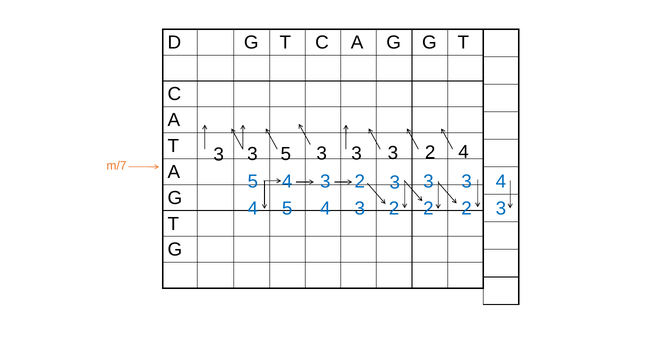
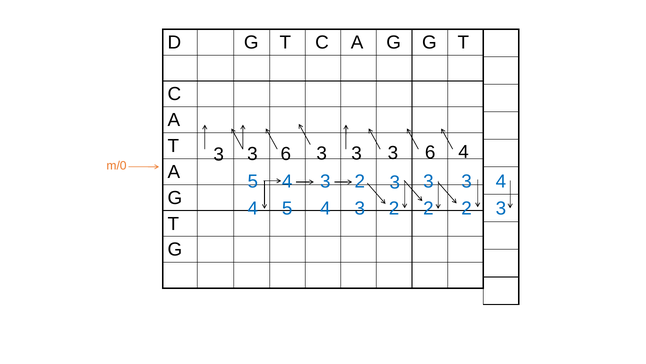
5: 5 -> 6 (286, 154)
2: 2 -> 6 (430, 152)
m/7: m/7 -> m/0 (117, 165)
